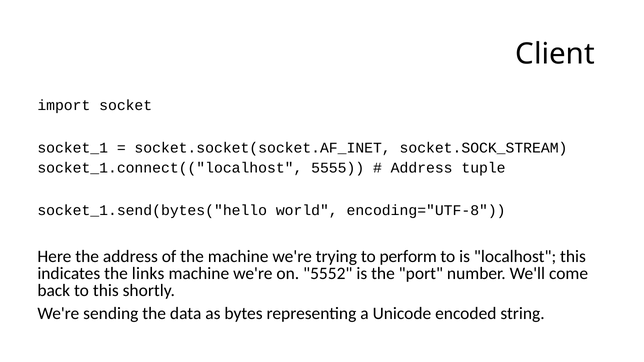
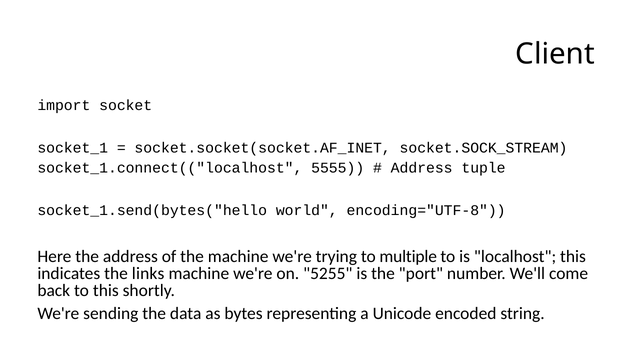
perform: perform -> multiple (408, 257)
5552: 5552 -> 5255 (328, 274)
